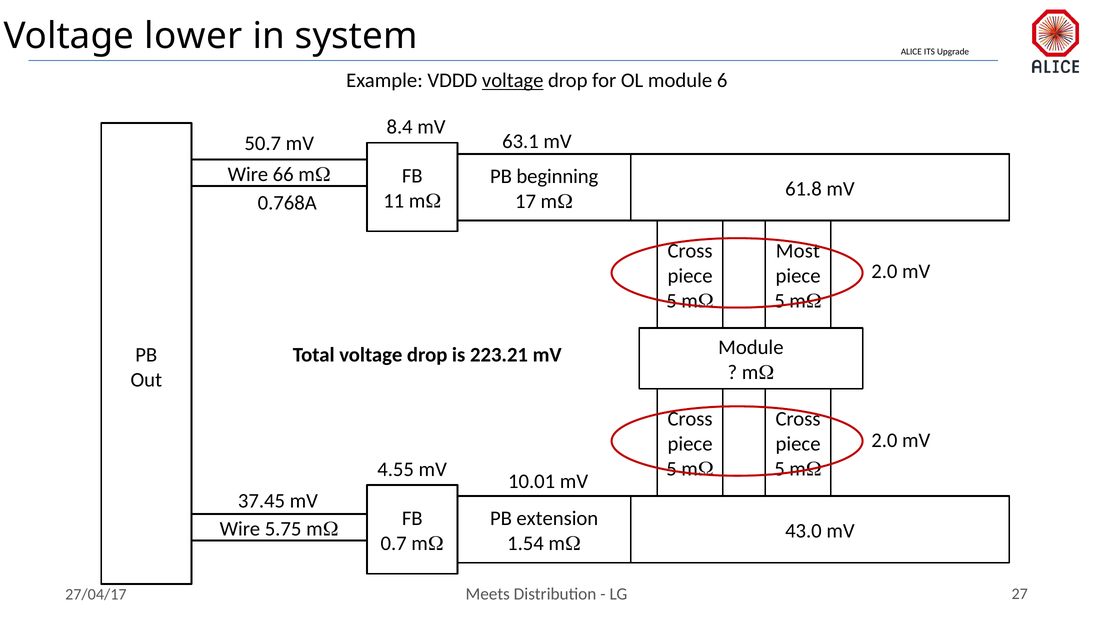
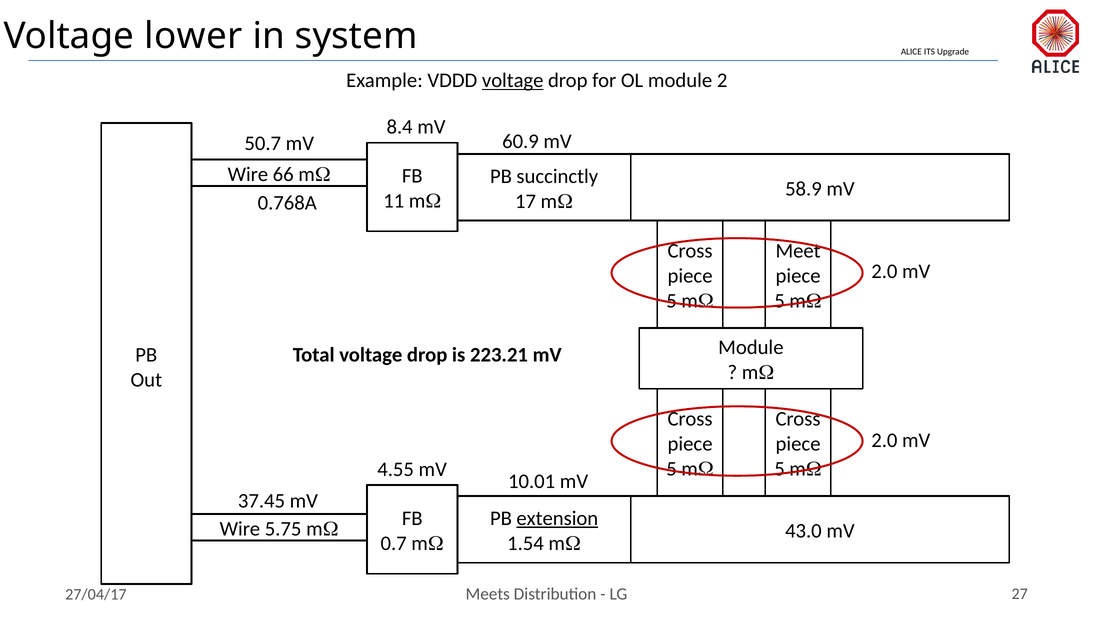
6: 6 -> 2 (722, 80)
63.1: 63.1 -> 60.9 (520, 141)
beginning: beginning -> succinctly (557, 176)
61.8: 61.8 -> 58.9 (803, 189)
Most: Most -> Meet (798, 251)
extension underline: none -> present (557, 518)
